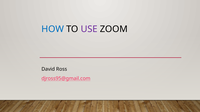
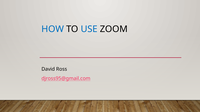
USE colour: purple -> blue (89, 29)
